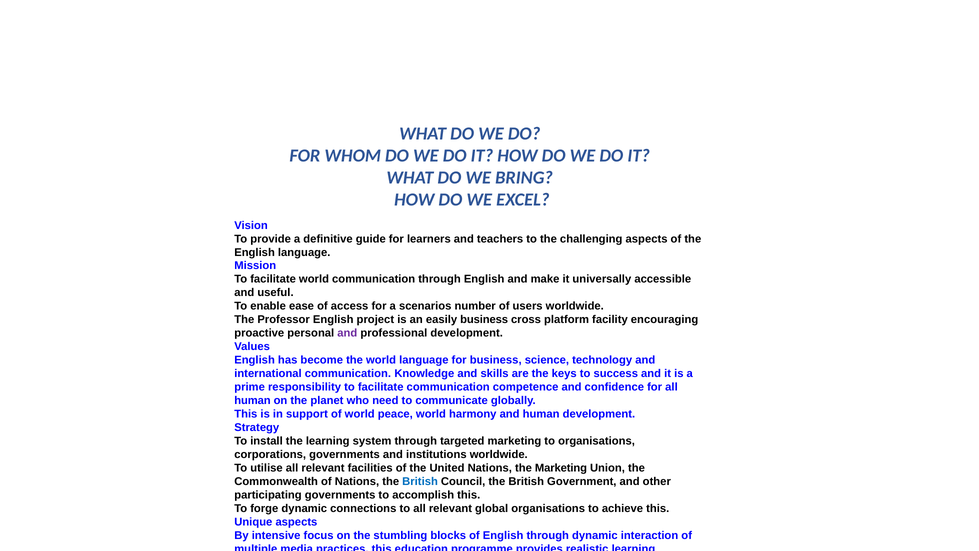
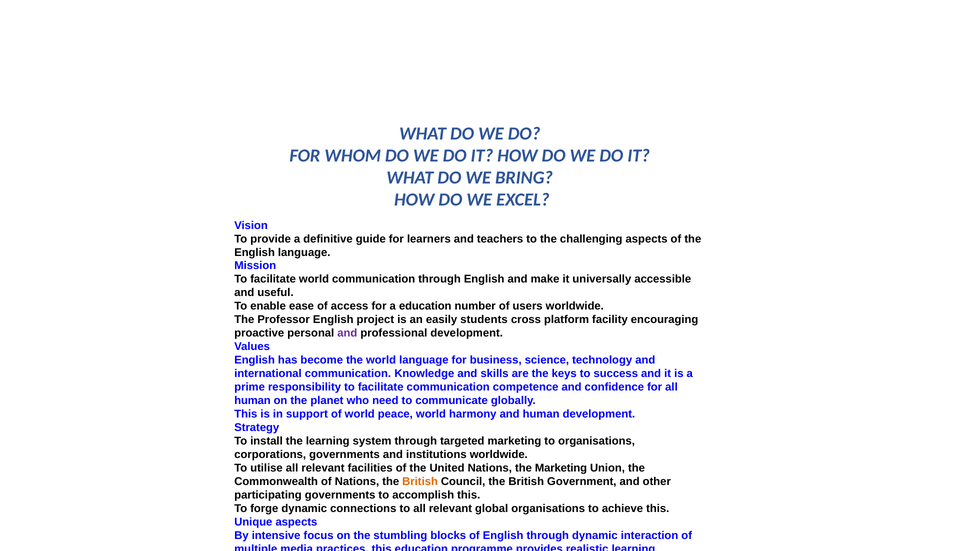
a scenarios: scenarios -> education (425, 306)
easily business: business -> students (484, 320)
British colour: blue -> orange (420, 481)
